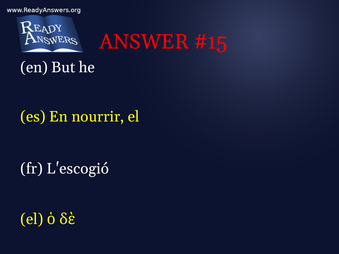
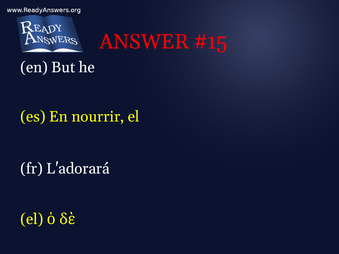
L'escogió: L'escogió -> L'adorará (78, 169)
